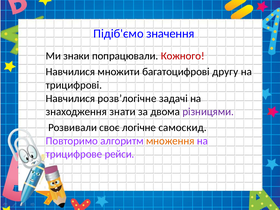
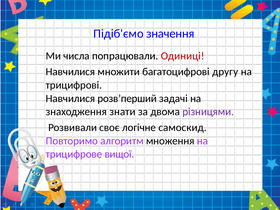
знаки: знаки -> числа (76, 56)
Кожного: Кожного -> Одиниці (183, 56)
розв’логічне: розв’логічне -> розв’перший (127, 98)
множення colour: orange -> black (170, 141)
рейси: рейси -> вищої (119, 154)
